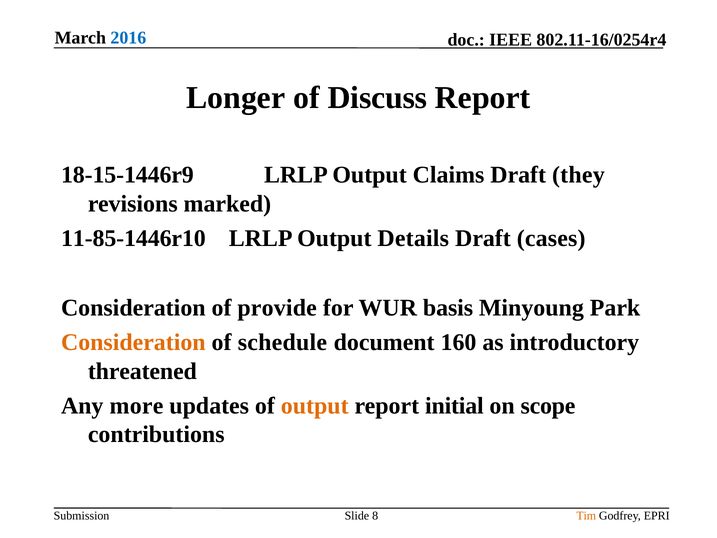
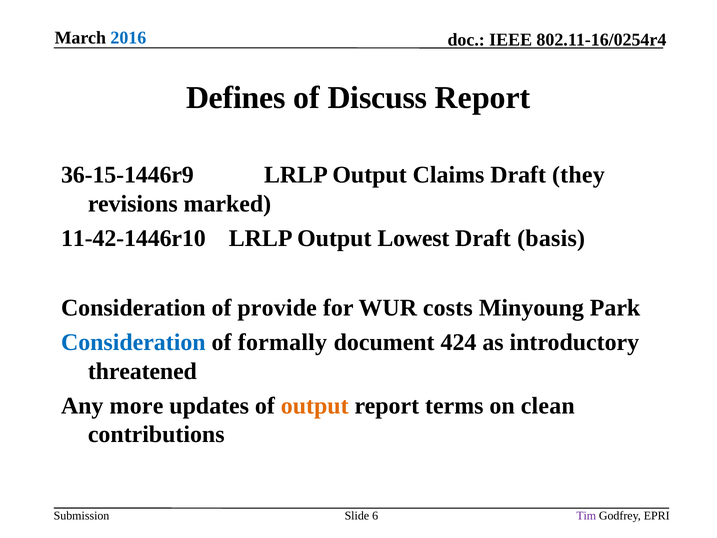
Longer: Longer -> Defines (236, 98)
18-15-1446r9: 18-15-1446r9 -> 36-15-1446r9 (127, 175)
11-85-1446r10: 11-85-1446r10 -> 11-42-1446r10 (133, 238)
Details: Details -> Lowest (413, 238)
cases: cases -> basis (551, 238)
basis: basis -> costs (448, 308)
Consideration colour: orange -> blue (133, 342)
schedule: schedule -> formally (282, 342)
160: 160 -> 424 (459, 342)
initial: initial -> terms (454, 406)
scope: scope -> clean (548, 406)
8: 8 -> 6 (375, 516)
Tim colour: orange -> purple (586, 516)
